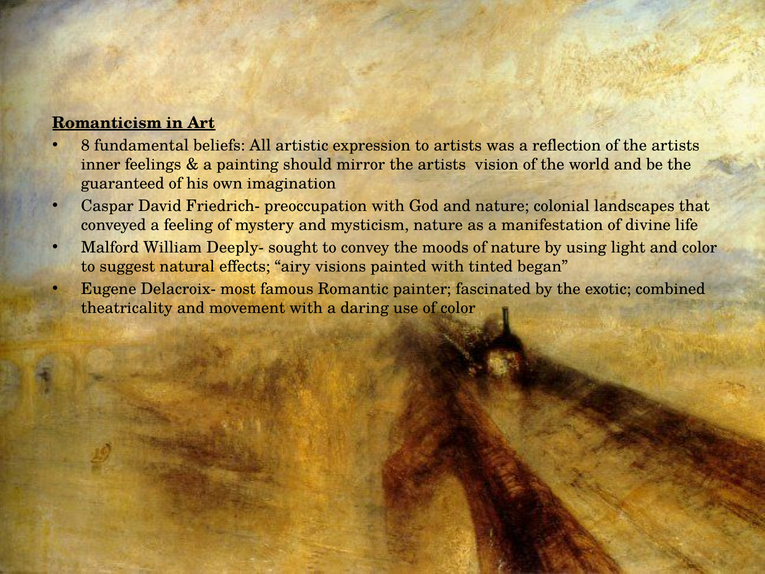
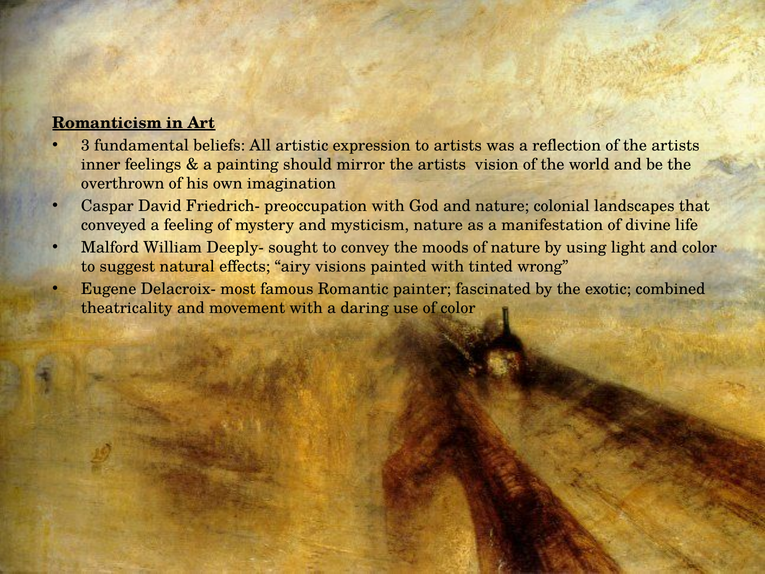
8: 8 -> 3 (85, 145)
guaranteed: guaranteed -> overthrown (123, 183)
began: began -> wrong (543, 266)
